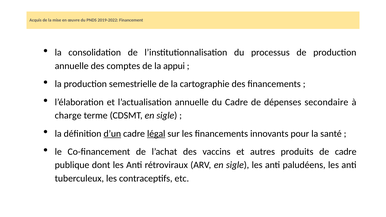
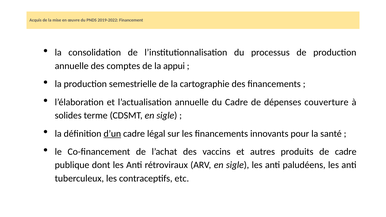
secondaire: secondaire -> couverture (326, 102)
charge: charge -> solides (68, 116)
légal underline: present -> none (156, 134)
